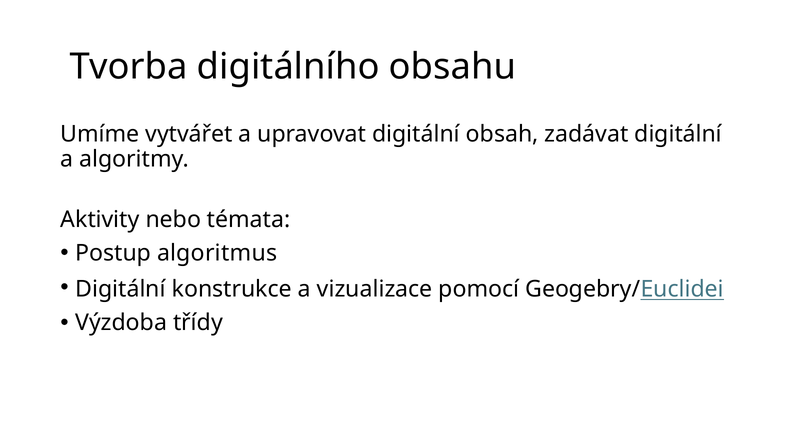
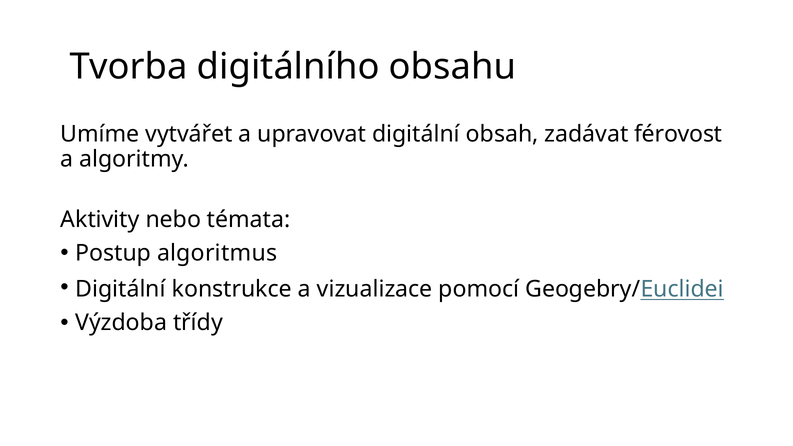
zadávat digitální: digitální -> férovost (678, 134)
